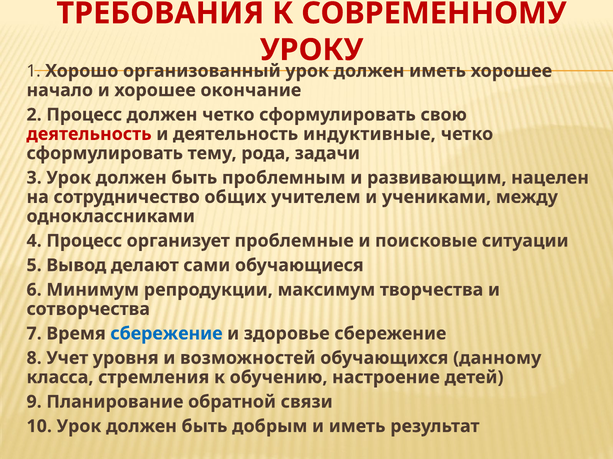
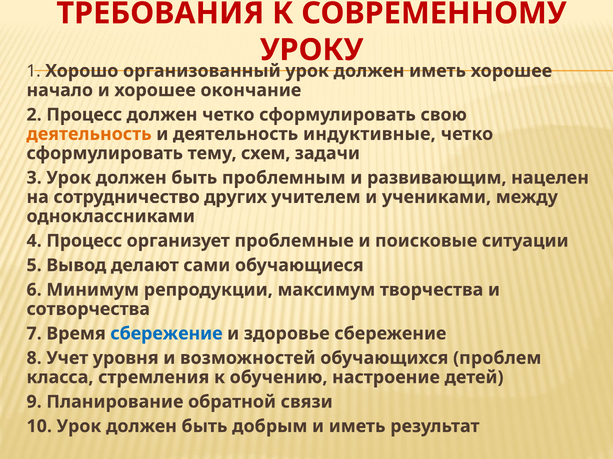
деятельность colour: red -> orange (89, 134)
рода: рода -> схем (266, 154)
общих: общих -> других (236, 197)
данному: данному -> проблем (497, 359)
